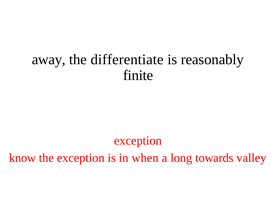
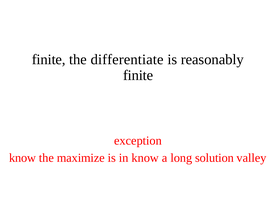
away: away -> finite (49, 60)
the exception: exception -> maximize (81, 158)
in when: when -> know (145, 158)
towards: towards -> solution (214, 158)
